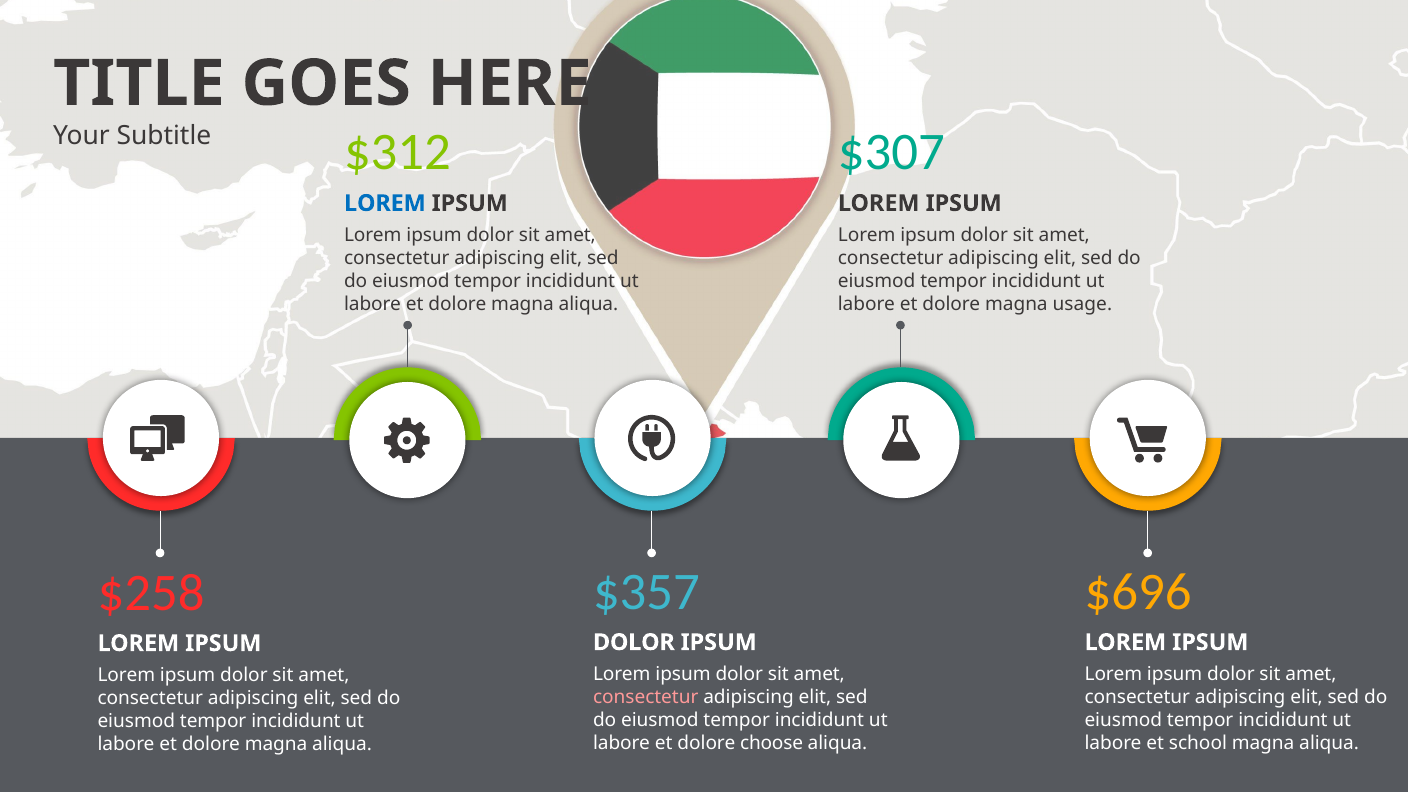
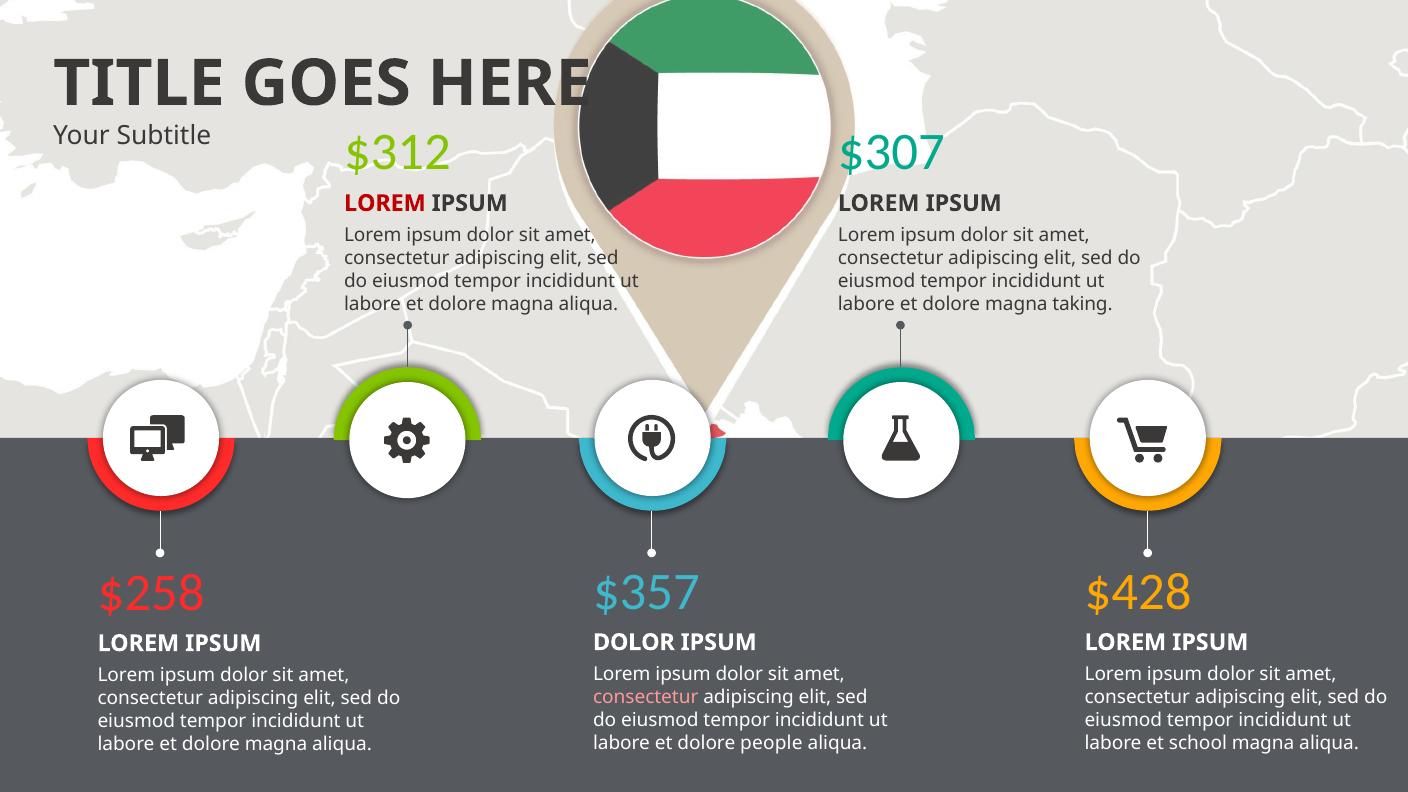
LOREM colour: blue -> red (385, 203)
usage: usage -> taking (1083, 304)
$696: $696 -> $428 (1138, 592)
choose: choose -> people (771, 743)
